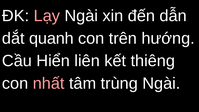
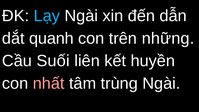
Lạy colour: pink -> light blue (47, 16)
hướng: hướng -> những (168, 38)
Hiển: Hiển -> Suối (53, 61)
thiêng: thiêng -> huyền (153, 61)
